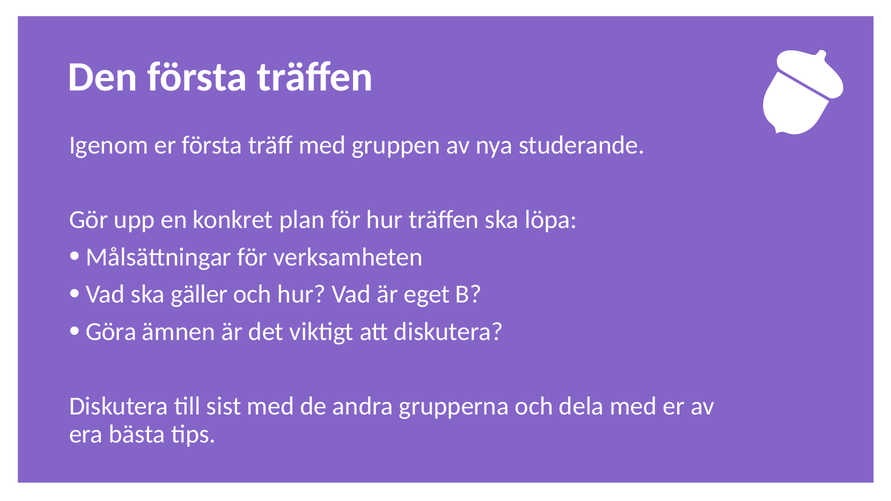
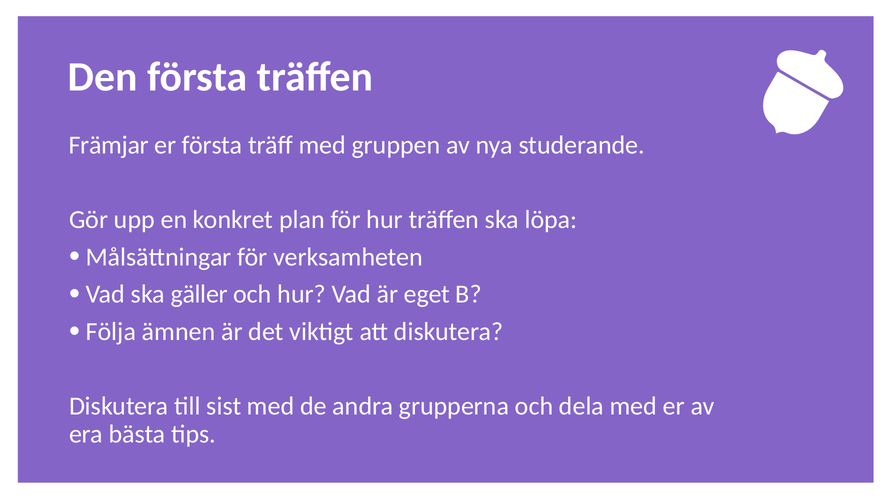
Igenom: Igenom -> Främjar (109, 145)
Göra: Göra -> Följa (111, 332)
